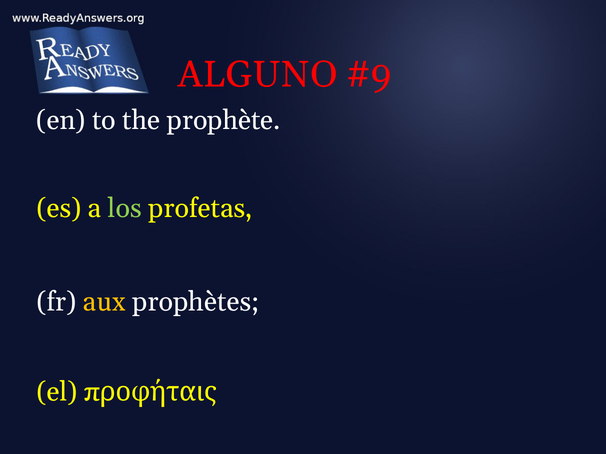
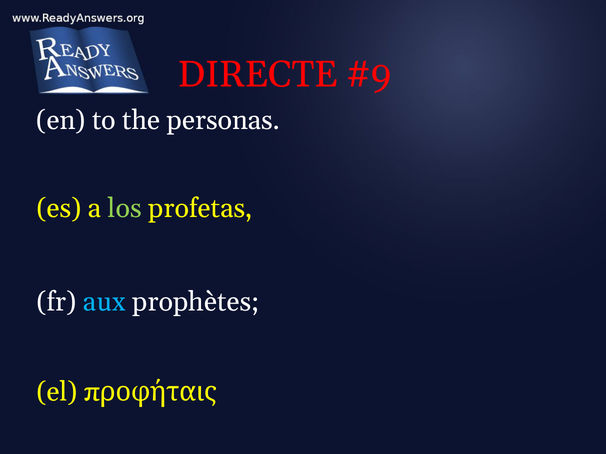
ALGUNO: ALGUNO -> DIRECTE (258, 75)
prophète: prophète -> personas (224, 121)
aux colour: yellow -> light blue (104, 302)
